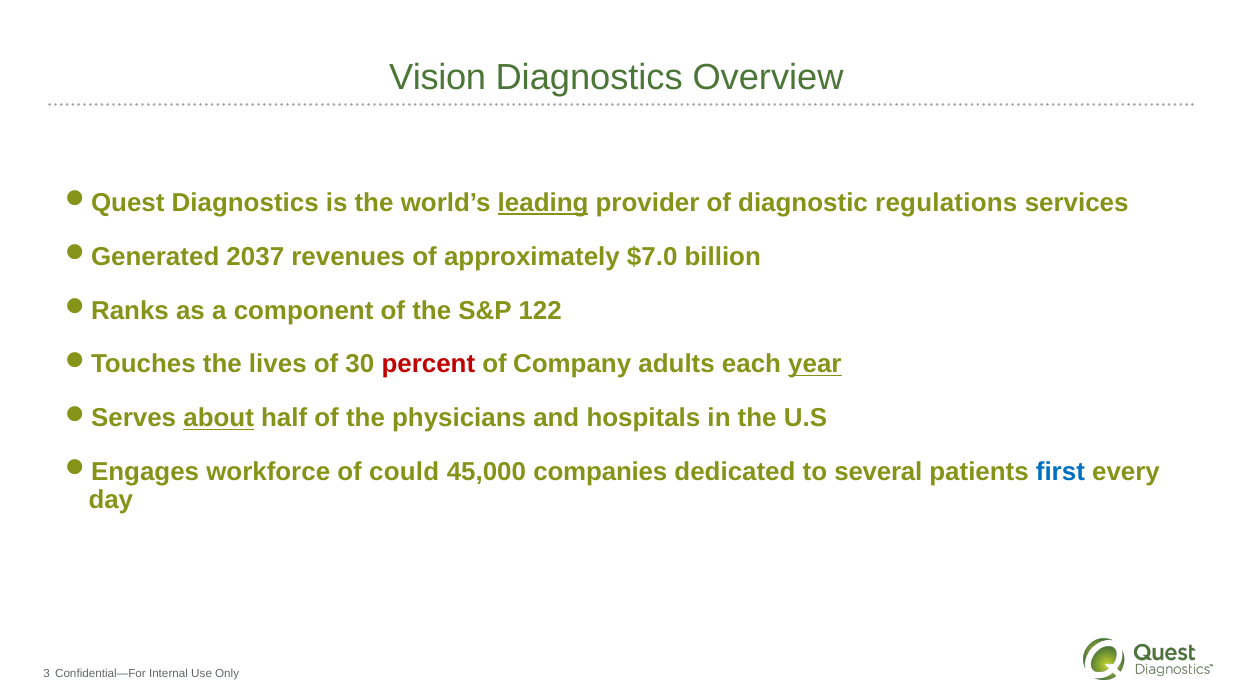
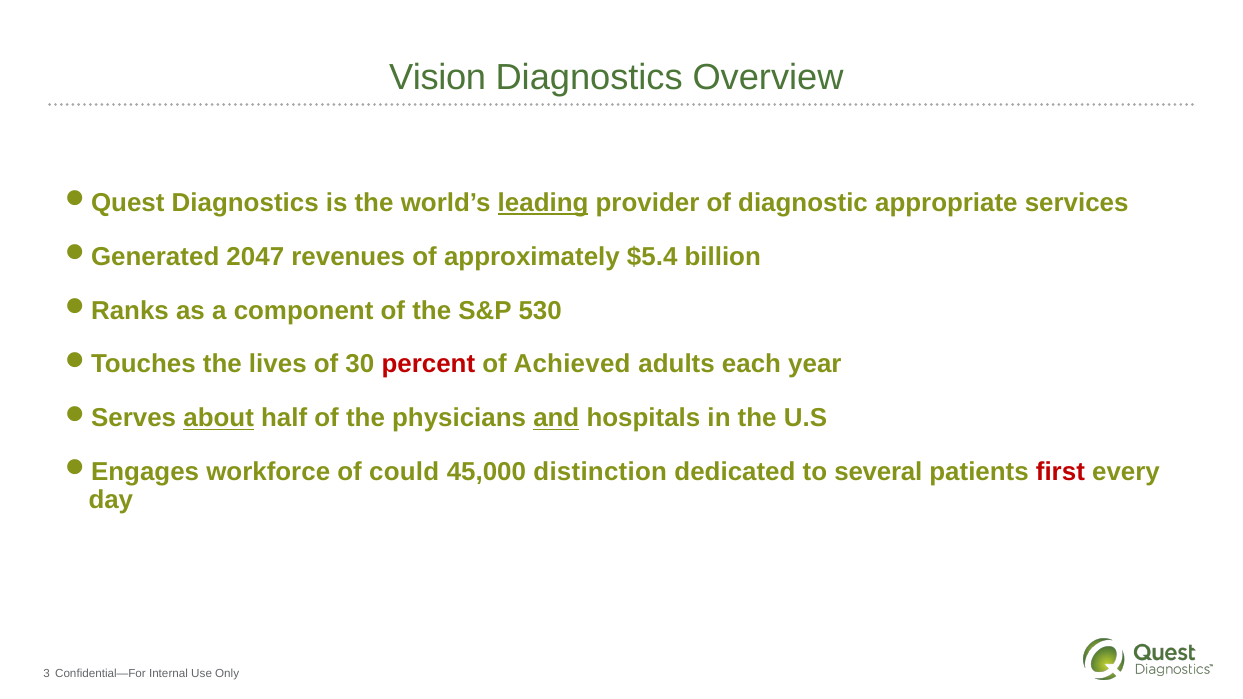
regulations: regulations -> appropriate (946, 203)
2037: 2037 -> 2047 (255, 257)
$7.0: $7.0 -> $5.4 (652, 257)
122: 122 -> 530 (540, 311)
Company: Company -> Achieved (572, 365)
year underline: present -> none (815, 365)
and underline: none -> present (556, 418)
companies: companies -> distinction (600, 472)
first colour: blue -> red (1060, 472)
